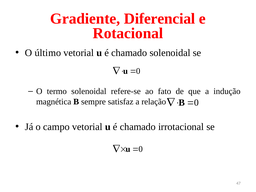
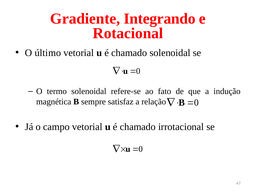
Diferencial: Diferencial -> Integrando (160, 19)
